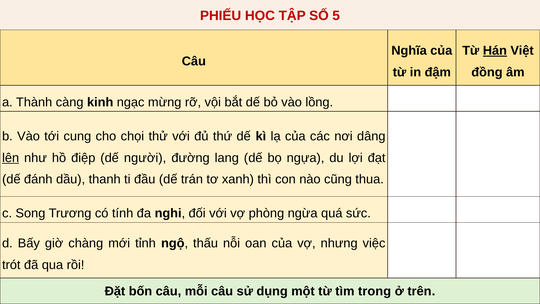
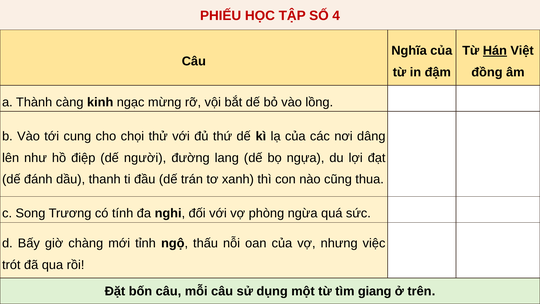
5: 5 -> 4 (336, 16)
lên underline: present -> none (11, 158)
trong: trong -> giang (375, 291)
